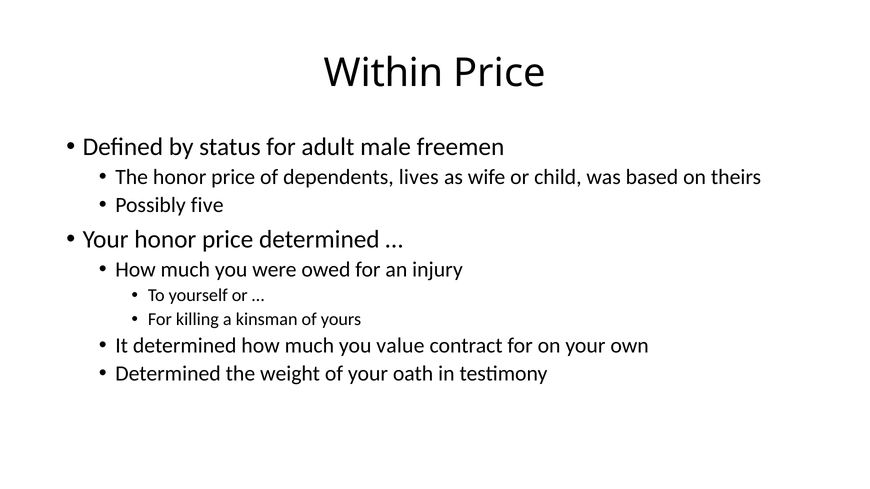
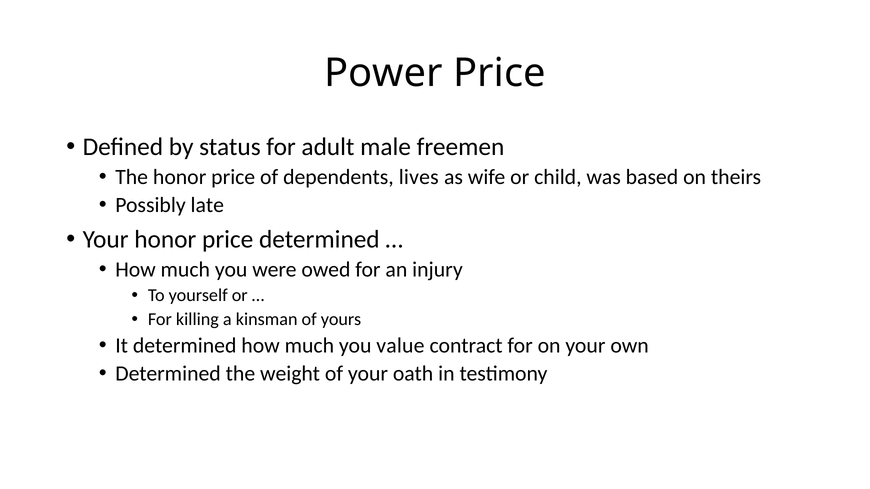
Within: Within -> Power (383, 73)
five: five -> late (207, 205)
